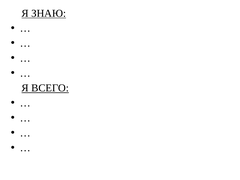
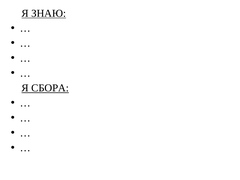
ВСЕГО: ВСЕГО -> СБОРА (50, 88)
